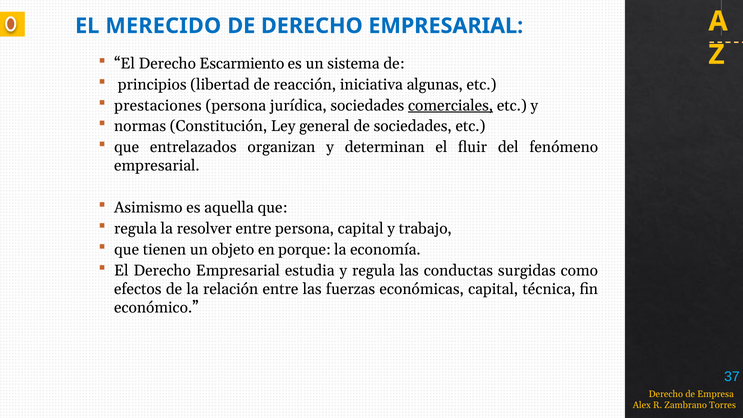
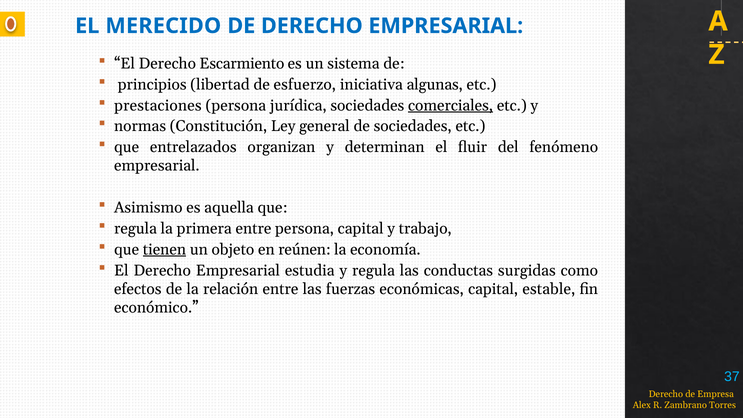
reacción: reacción -> esfuerzo (305, 85)
resolver: resolver -> primera (204, 229)
tienen underline: none -> present (164, 249)
porque: porque -> reúnen (304, 249)
técnica: técnica -> estable (549, 289)
